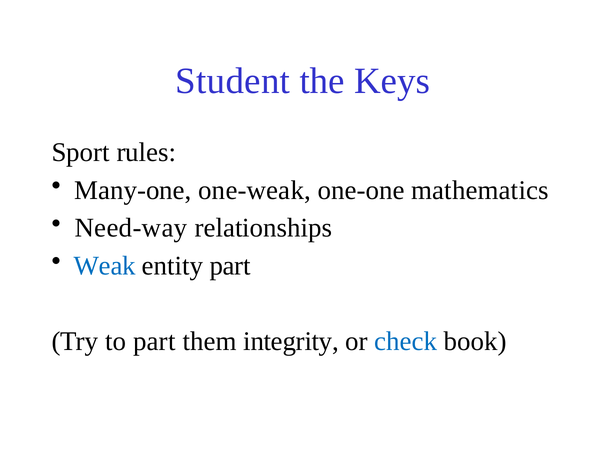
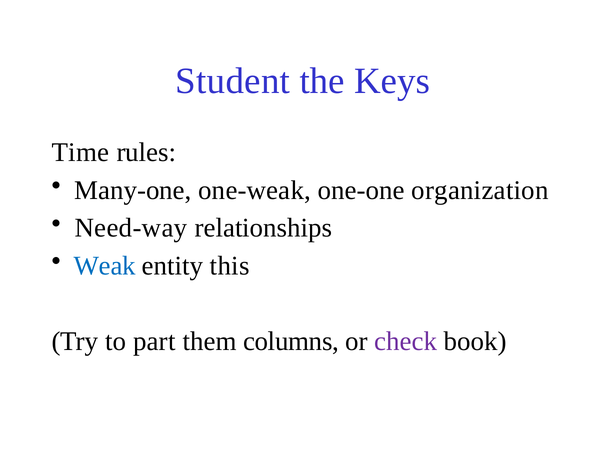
Sport: Sport -> Time (81, 152)
mathematics: mathematics -> organization (480, 190)
entity part: part -> this (230, 266)
integrity: integrity -> columns (291, 341)
check colour: blue -> purple (406, 341)
